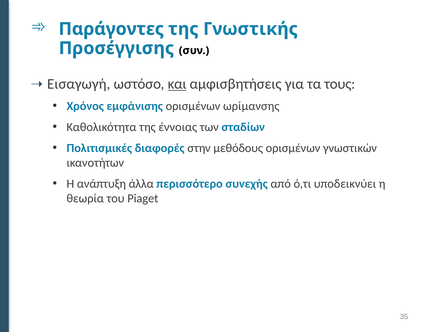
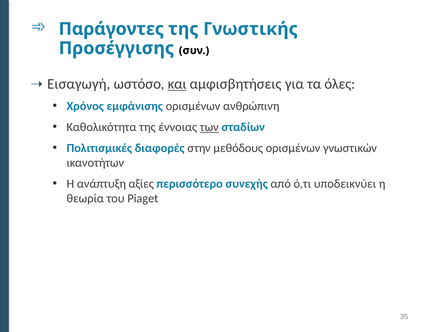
τους: τους -> όλες (340, 84)
ωρίμανσης: ωρίμανσης -> ανθρώπινη (251, 106)
των underline: none -> present (209, 127)
άλλα: άλλα -> αξίες (141, 184)
